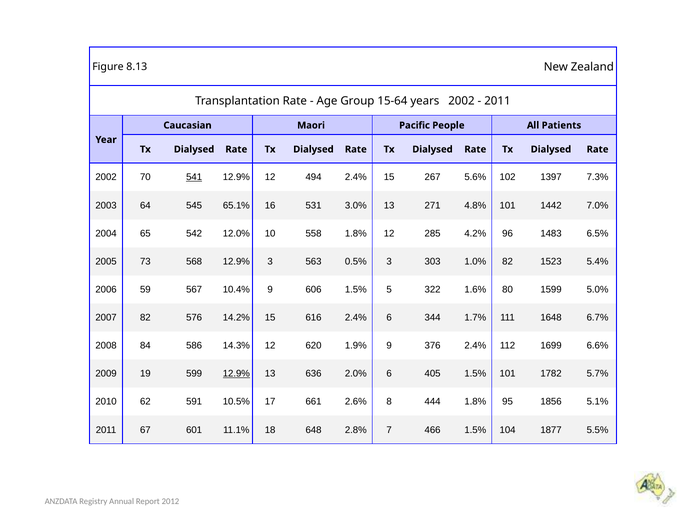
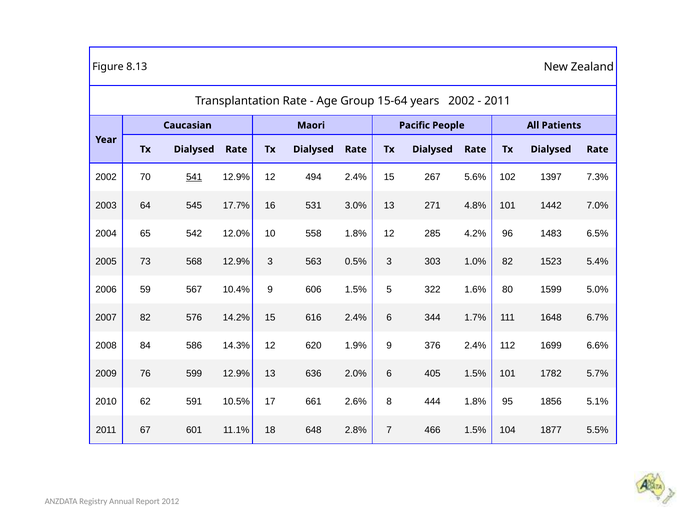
65.1%: 65.1% -> 17.7% (236, 205)
19: 19 -> 76 (145, 373)
12.9% underline: present -> none (236, 373)
